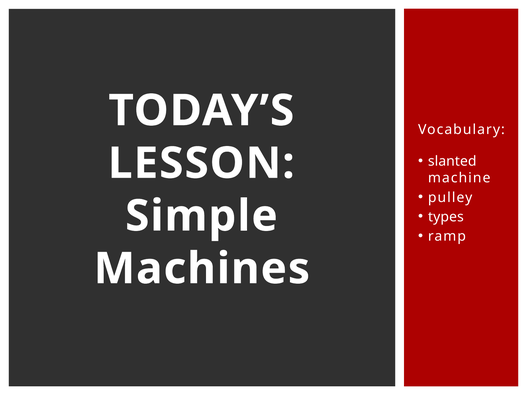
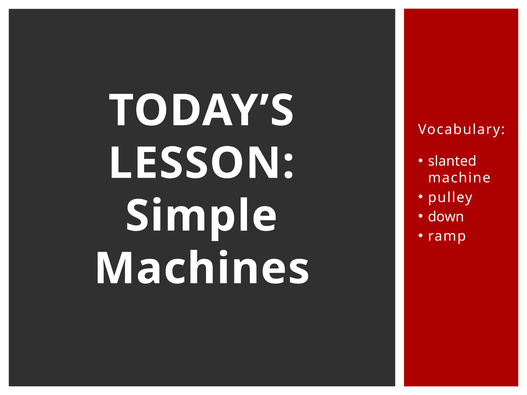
types: types -> down (446, 217)
